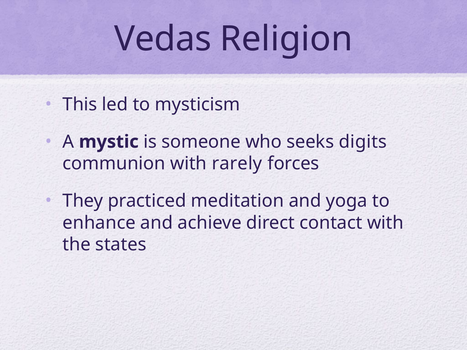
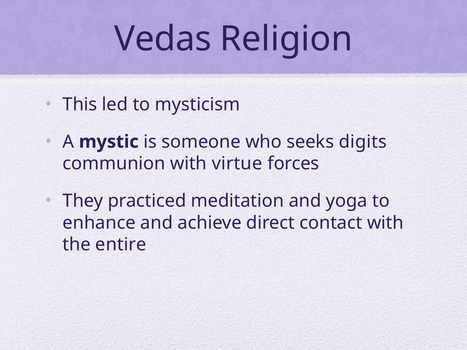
rarely: rarely -> virtue (237, 164)
states: states -> entire (121, 245)
